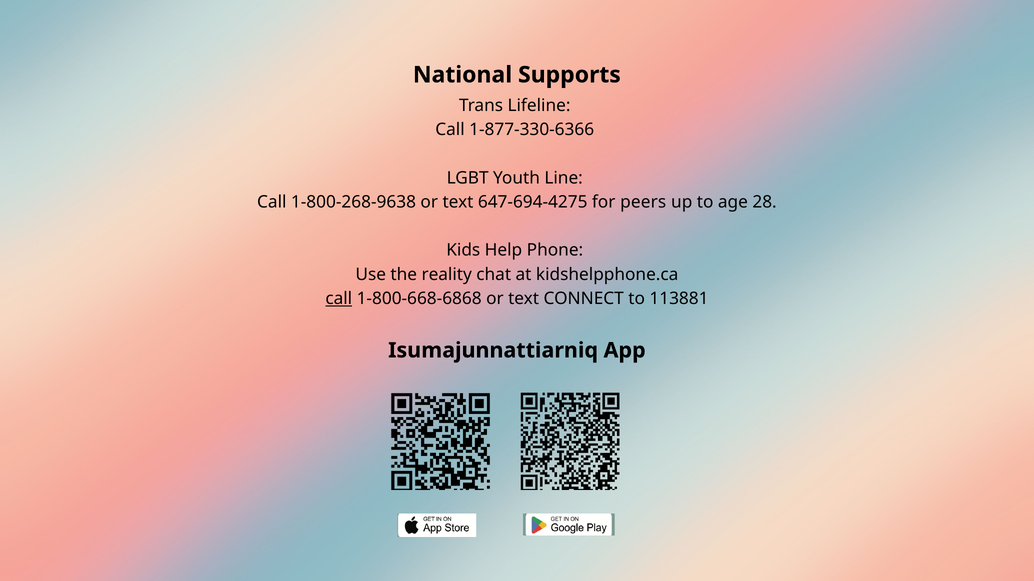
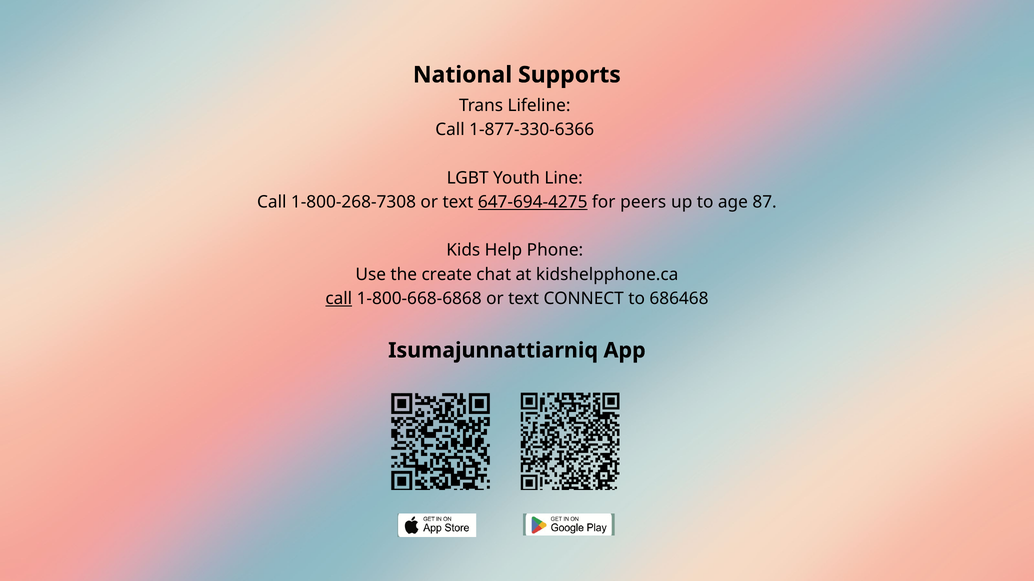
1-800-268-9638: 1-800-268-9638 -> 1-800-268-7308 (353, 202)
647-694-4275 underline: none -> present (533, 202)
28: 28 -> 87 (765, 202)
reality: reality -> create (447, 275)
113881: 113881 -> 686468 (679, 299)
